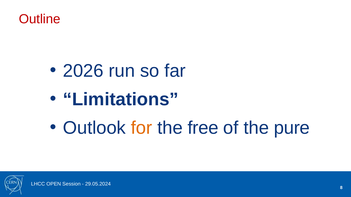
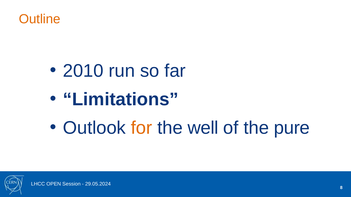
Outline colour: red -> orange (40, 19)
2026: 2026 -> 2010 (83, 71)
free: free -> well (203, 128)
